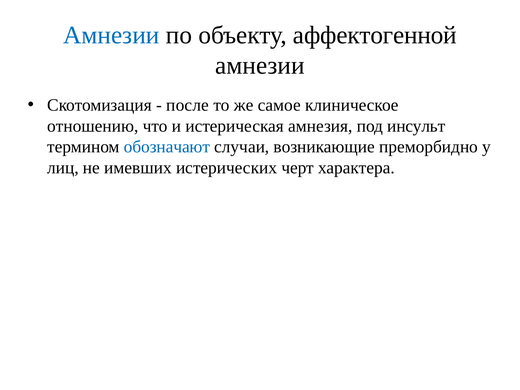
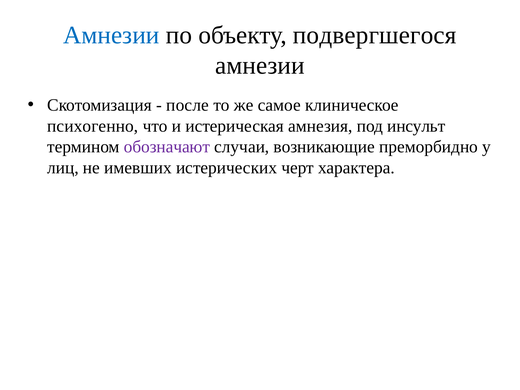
аффектогенной: аффектогенной -> подвергшегося (375, 35)
отношению: отношению -> психогенно (93, 126)
обозначают colour: blue -> purple (167, 147)
